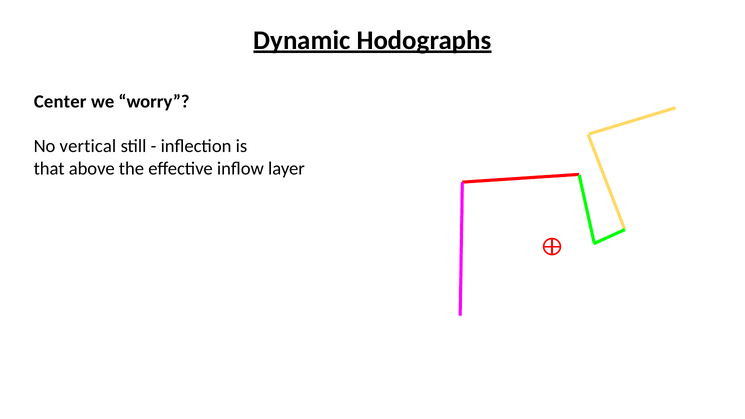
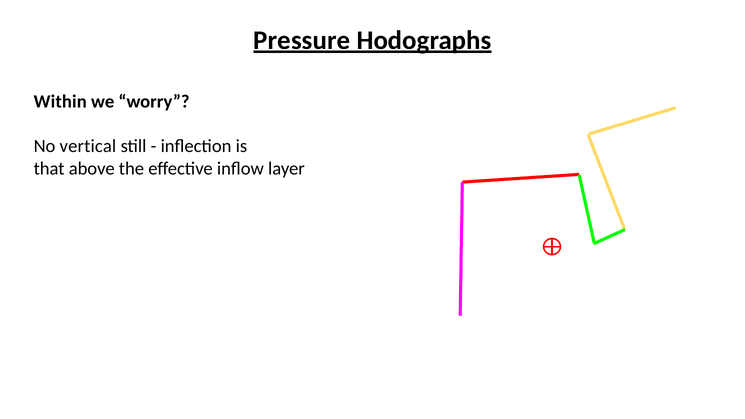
Dynamic: Dynamic -> Pressure (302, 40)
Center: Center -> Within (60, 102)
